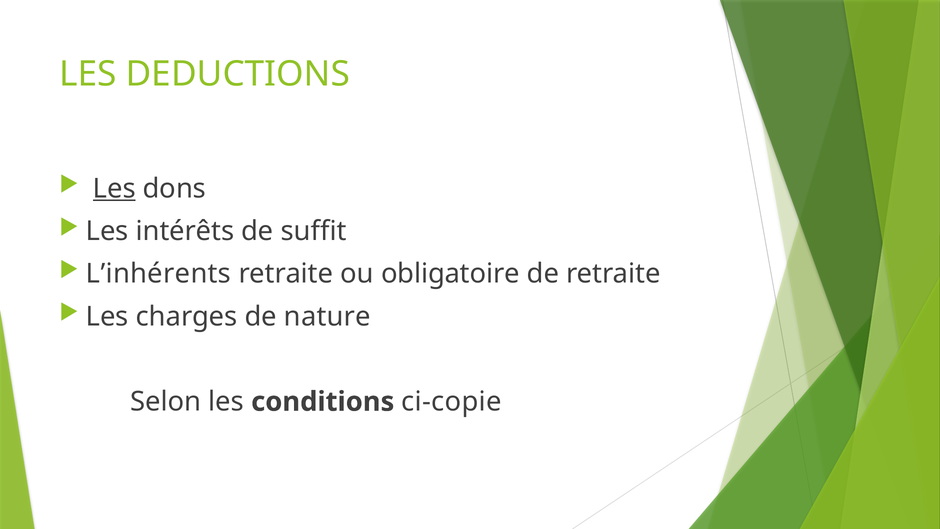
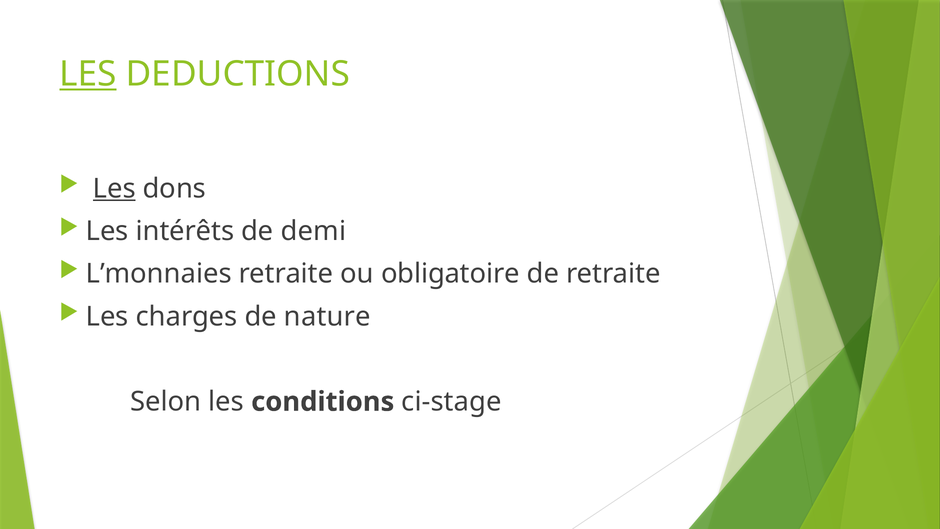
LES underline: none -> present (88, 74)
suffit: suffit -> demi (313, 231)
L’inhérents: L’inhérents -> L’monnaies (159, 274)
ci-copie: ci-copie -> ci-stage (452, 402)
